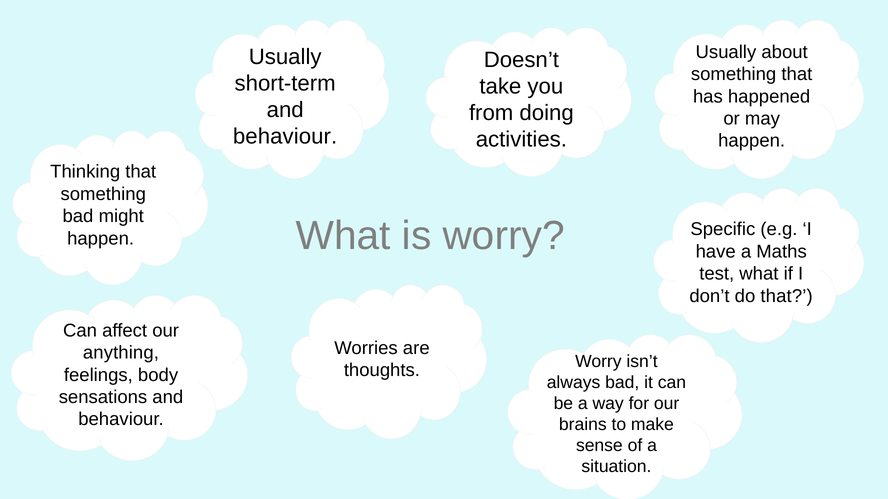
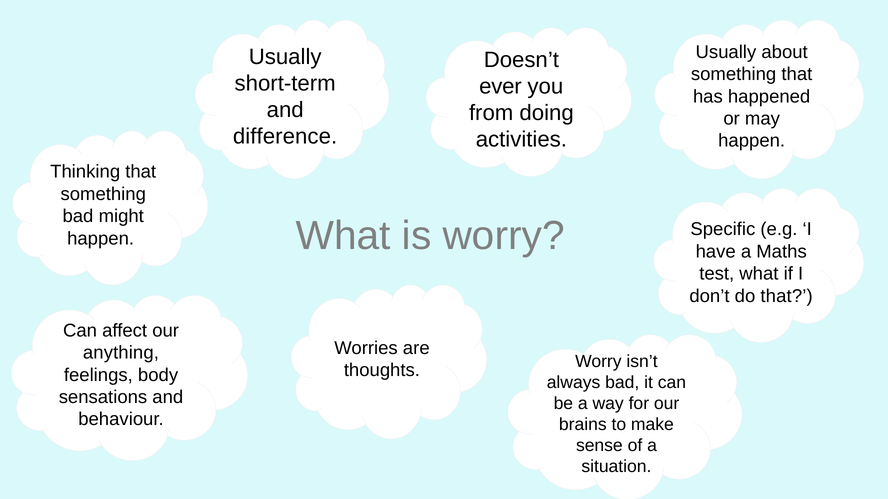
take: take -> ever (500, 86)
behaviour: behaviour -> difference (285, 137)
